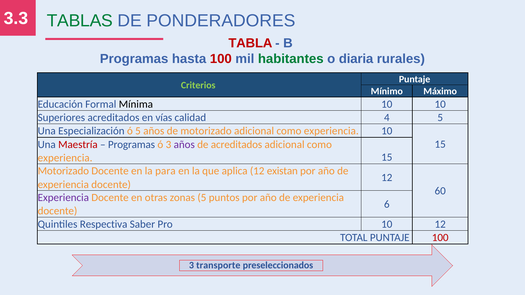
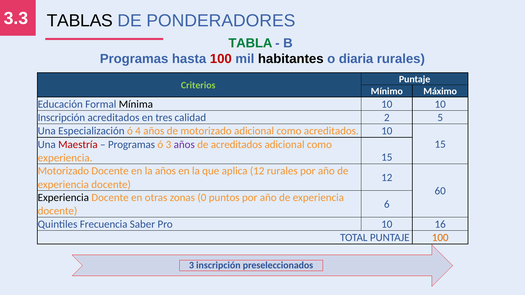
TABLAS colour: green -> black (80, 21)
TABLA colour: red -> green (250, 43)
habitantes colour: green -> black (291, 59)
Superiores: Superiores -> Inscripción (61, 118)
vías: vías -> tres (164, 118)
4: 4 -> 2 (387, 118)
ó 5: 5 -> 4 (138, 131)
experiencia: experiencia -> acreditados (331, 131)
la para: para -> años (165, 171)
12 existan: existan -> rurales (282, 171)
Experiencia colour: purple -> black (63, 198)
zonas 5: 5 -> 0 (202, 198)
Respectiva: Respectiva -> Frecuencia (104, 224)
10 12: 12 -> 16 (440, 224)
100 colour: red -> orange (440, 238)
3 transporte: transporte -> inscripción (218, 266)
